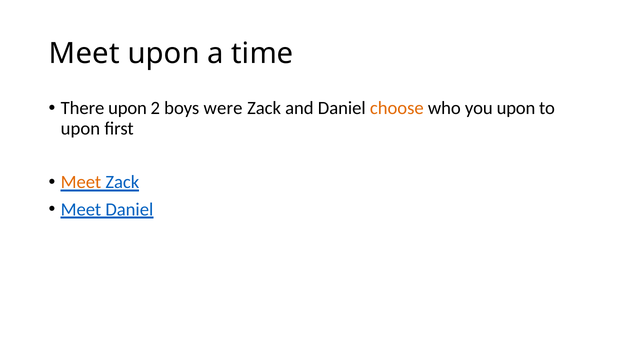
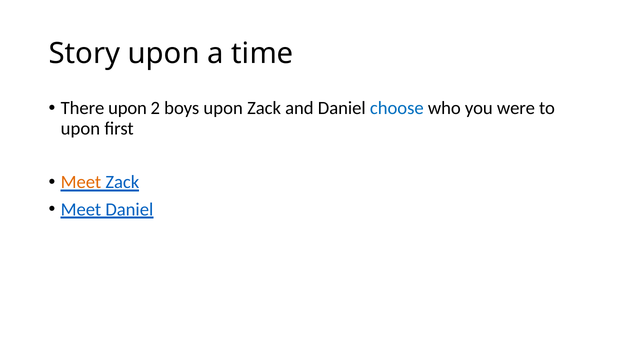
Meet: Meet -> Story (84, 54)
boys were: were -> upon (223, 108)
choose colour: orange -> blue (397, 108)
you upon: upon -> were (516, 108)
